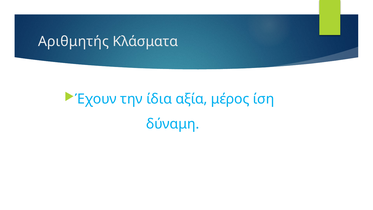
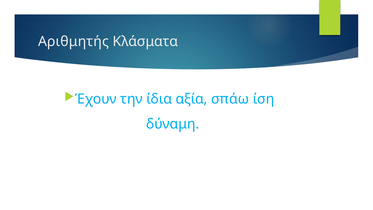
μέρος: μέρος -> σπάω (230, 99)
